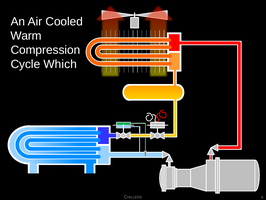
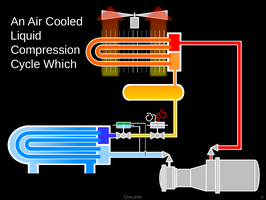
Warm: Warm -> Liquid (26, 36)
